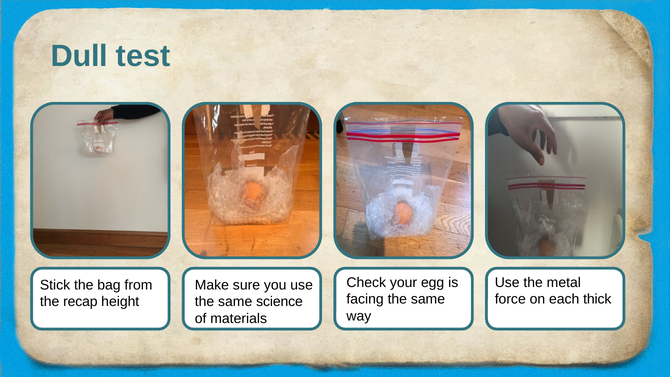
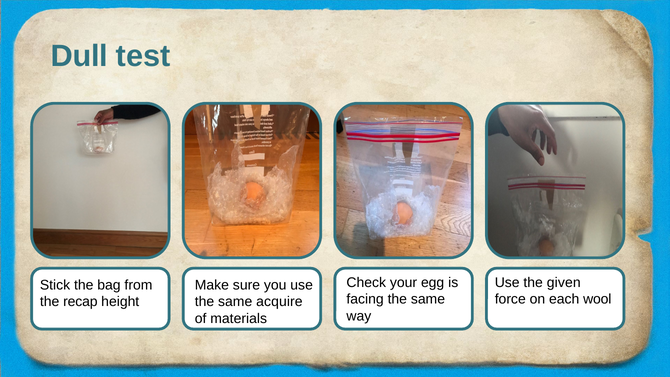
metal: metal -> given (564, 282)
thick: thick -> wool (597, 299)
science: science -> acquire (279, 302)
